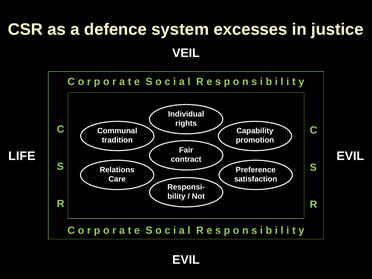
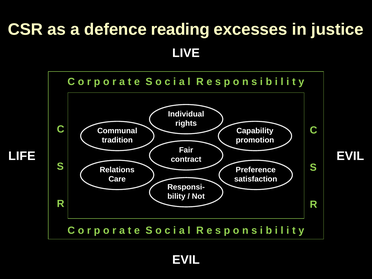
system: system -> reading (180, 30)
VEIL: VEIL -> LIVE (186, 53)
